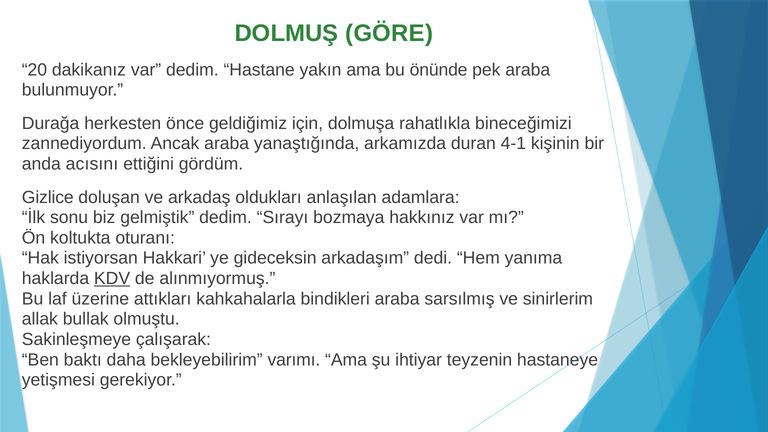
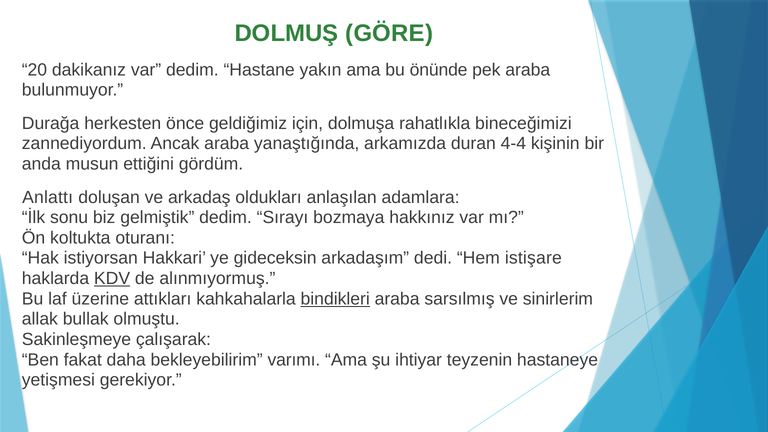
4-1: 4-1 -> 4-4 (513, 144)
acısını: acısını -> musun (92, 164)
Gizlice: Gizlice -> Anlattı (48, 197)
yanıma: yanıma -> istişare (533, 258)
bindikleri underline: none -> present (335, 299)
baktı: baktı -> fakat (83, 360)
